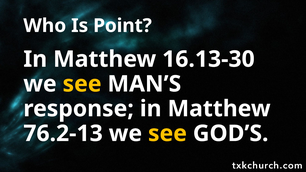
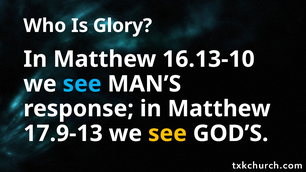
Point: Point -> Glory (123, 26)
16.13-30: 16.13-30 -> 16.13-10 (208, 59)
see colour: yellow -> light blue (82, 84)
76.2-13: 76.2-13 -> 17.9-13 (63, 134)
